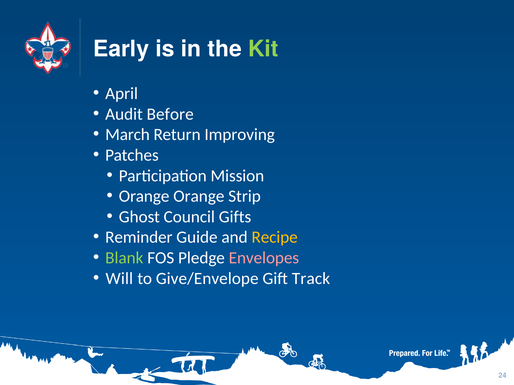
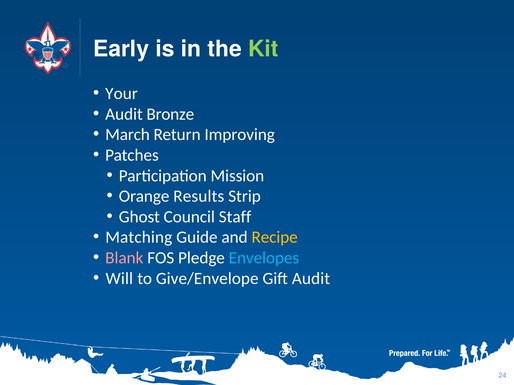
April: April -> Your (122, 94)
Before: Before -> Bronze (170, 114)
Orange Orange: Orange -> Results (199, 196)
Gifts: Gifts -> Staff (235, 217)
Reminder: Reminder -> Matching (139, 238)
Blank colour: light green -> pink (124, 258)
Envelopes colour: pink -> light blue (264, 258)
Gift Track: Track -> Audit (311, 279)
